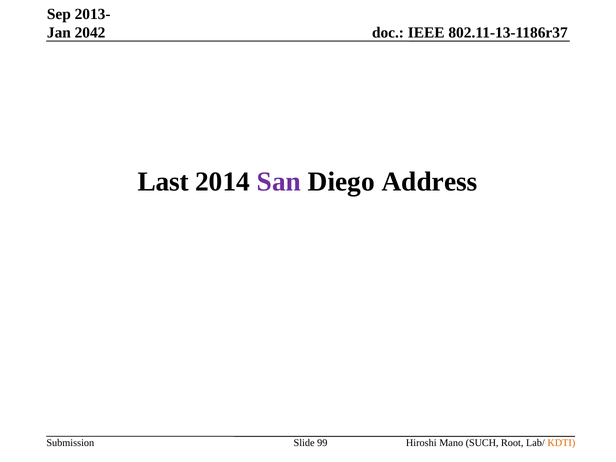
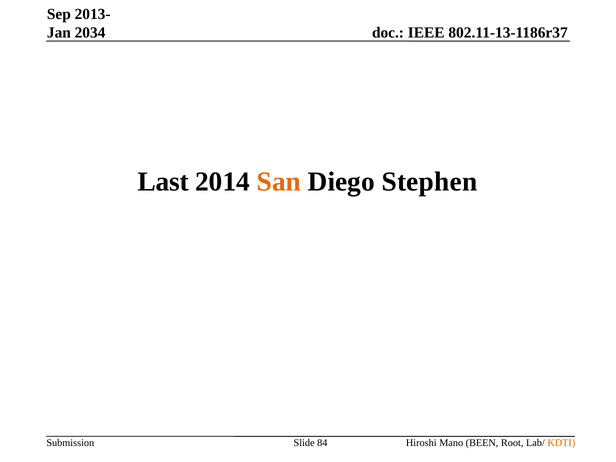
2042: 2042 -> 2034 (90, 33)
San colour: purple -> orange (279, 182)
Address: Address -> Stephen (429, 182)
99: 99 -> 84 (322, 443)
SUCH: SUCH -> BEEN (482, 443)
